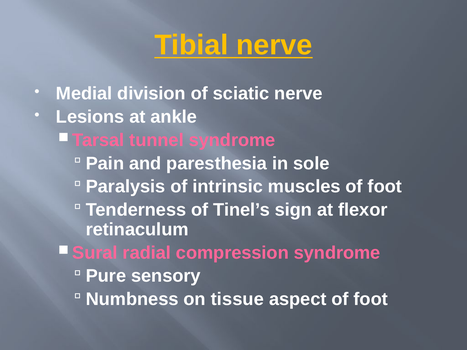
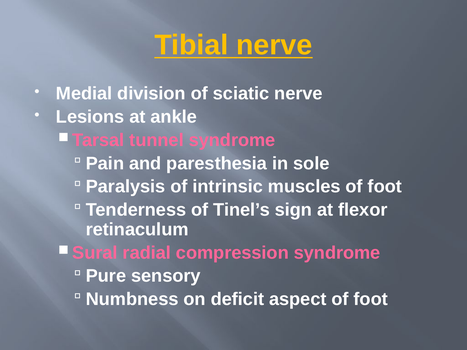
tissue: tissue -> deficit (237, 299)
